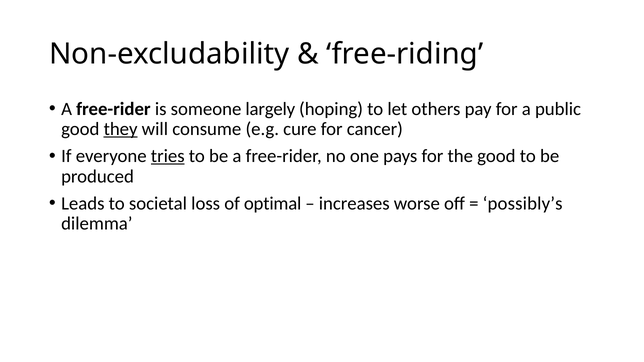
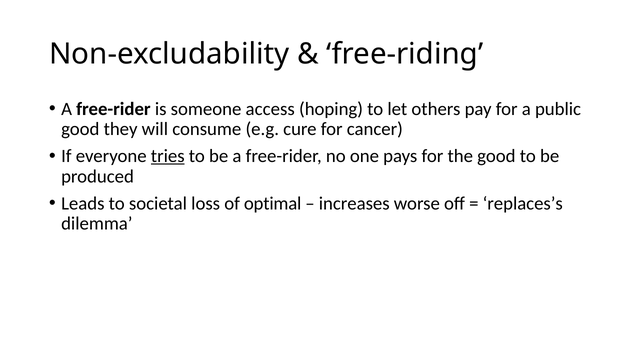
largely: largely -> access (270, 109)
they underline: present -> none (121, 129)
possibly’s: possibly’s -> replaces’s (523, 203)
